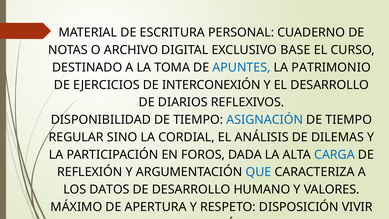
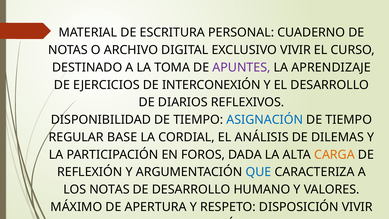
EXCLUSIVO BASE: BASE -> VIVIR (295, 50)
APUNTES colour: blue -> purple (241, 67)
PATRIMONIO: PATRIMONIO -> APRENDIZAJE (331, 67)
SINO: SINO -> BASE (122, 137)
CARGA colour: blue -> orange (334, 155)
LOS DATOS: DATOS -> NOTAS (109, 189)
